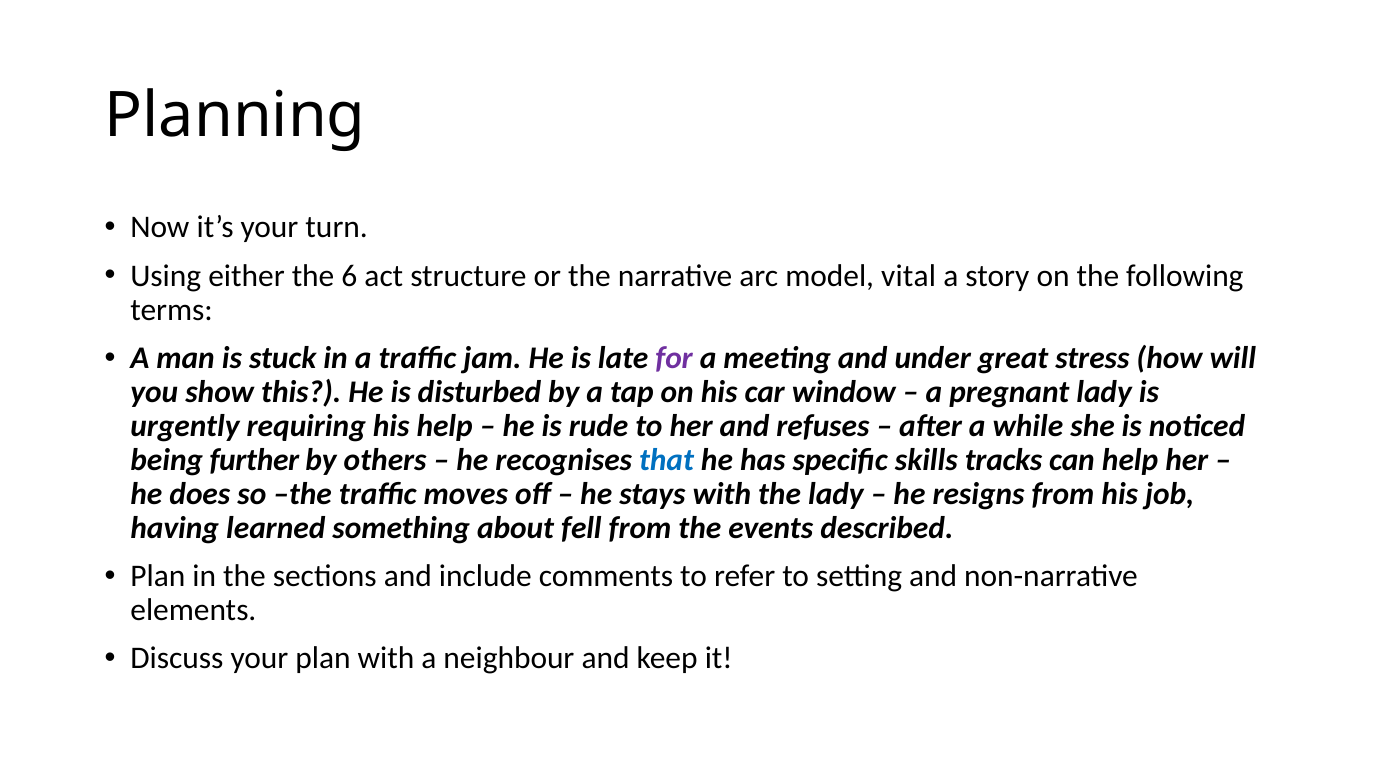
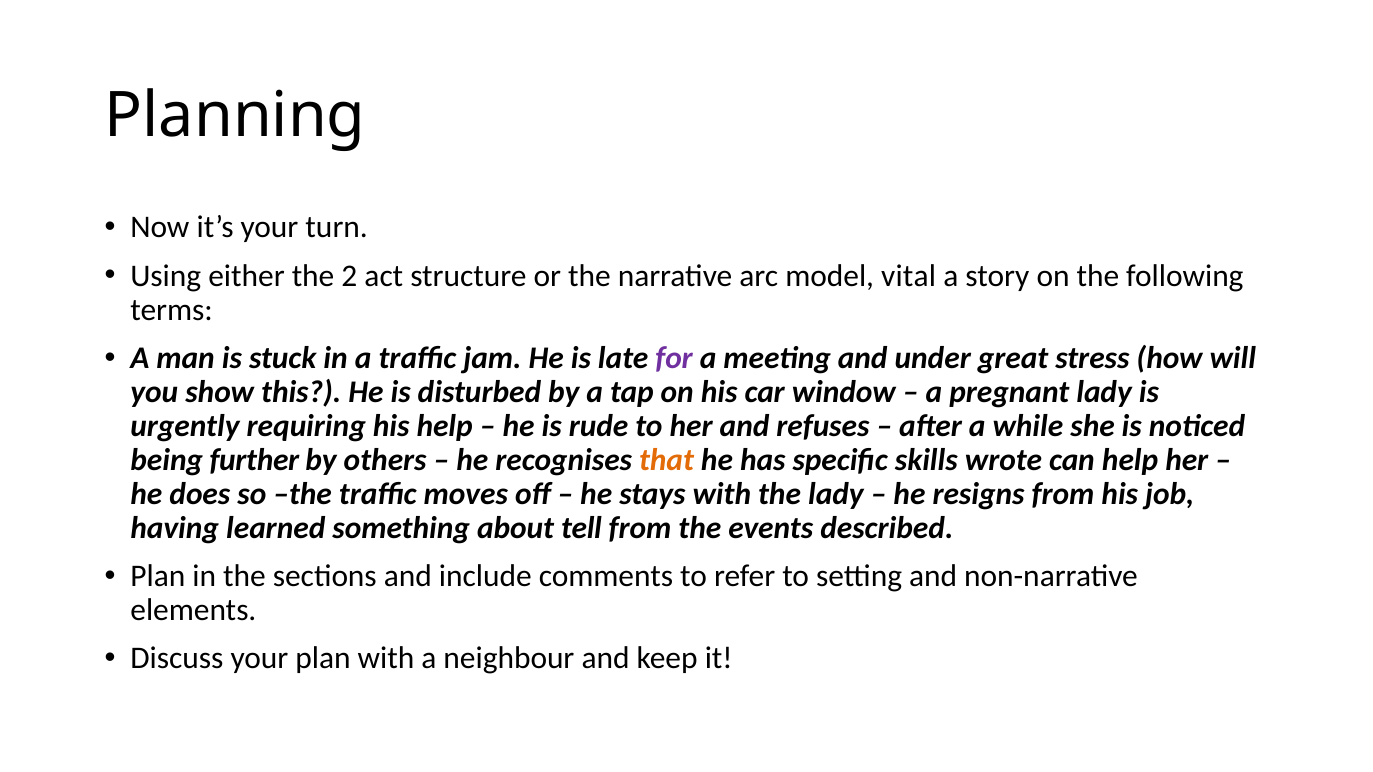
6: 6 -> 2 (349, 276)
that colour: blue -> orange (666, 460)
tracks: tracks -> wrote (1003, 460)
fell: fell -> tell (582, 528)
